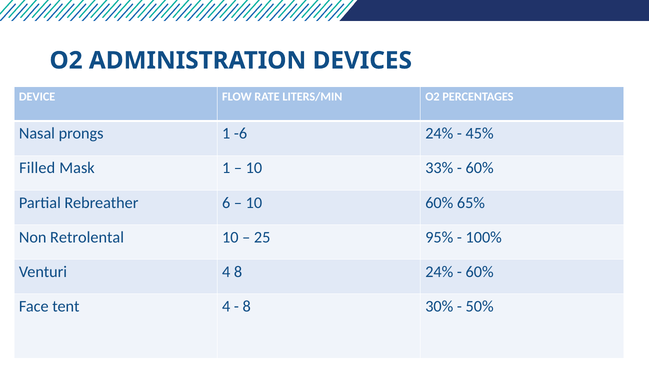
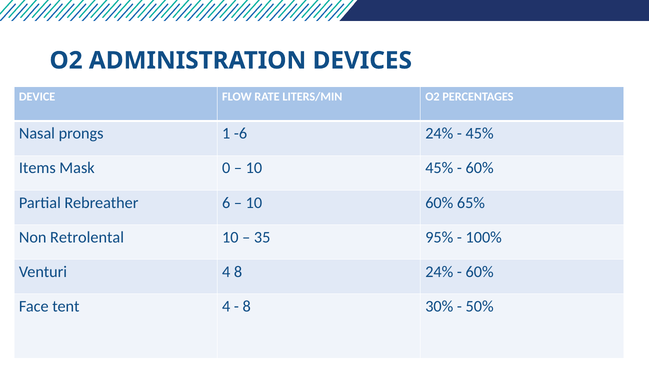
Filled: Filled -> Items (37, 168)
Mask 1: 1 -> 0 (226, 168)
10 33%: 33% -> 45% (439, 168)
25: 25 -> 35 (262, 237)
